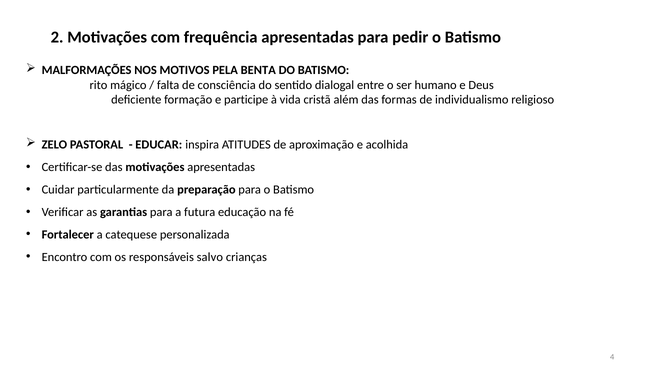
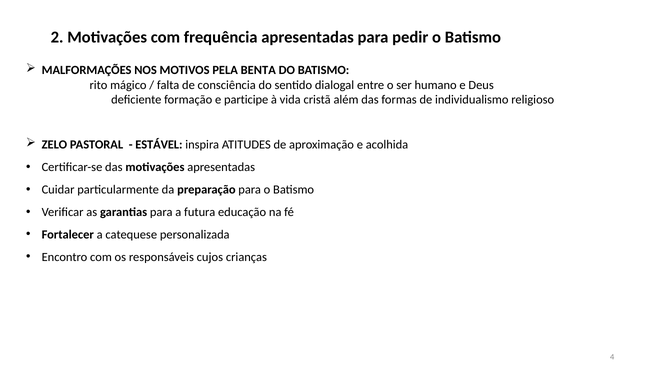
EDUCAR: EDUCAR -> ESTÁVEL (159, 145)
salvo: salvo -> cujos (210, 257)
